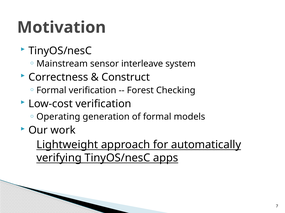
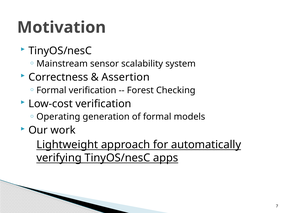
interleave: interleave -> scalability (142, 64)
Construct: Construct -> Assertion (126, 77)
